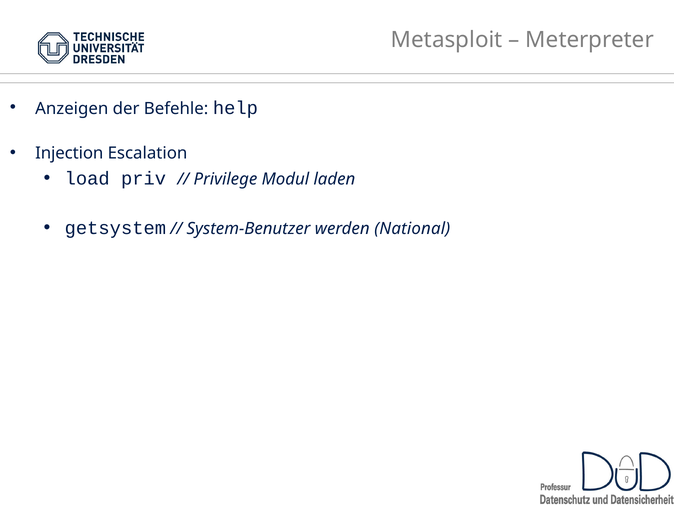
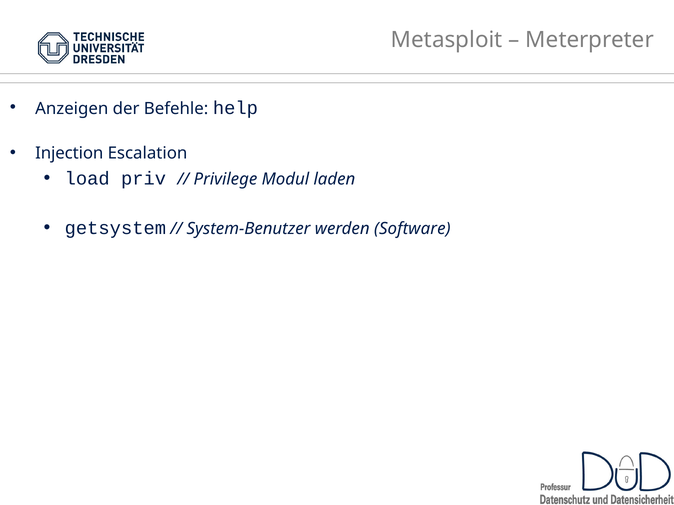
National: National -> Software (412, 229)
